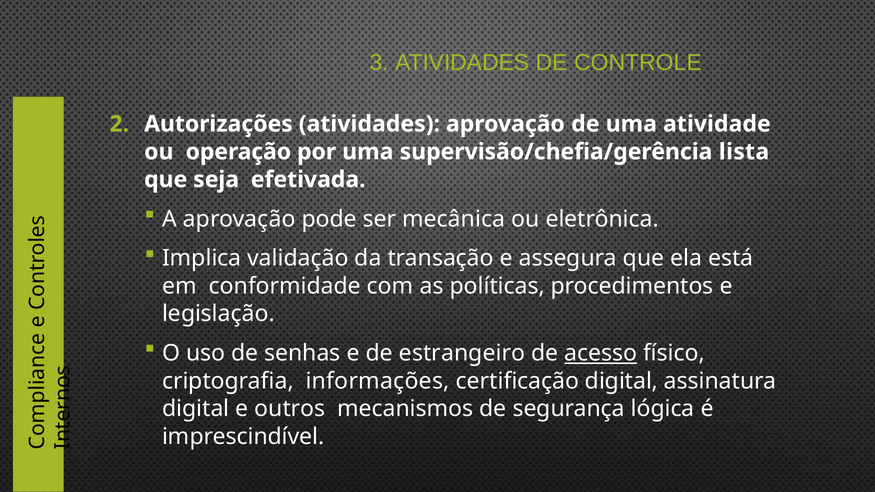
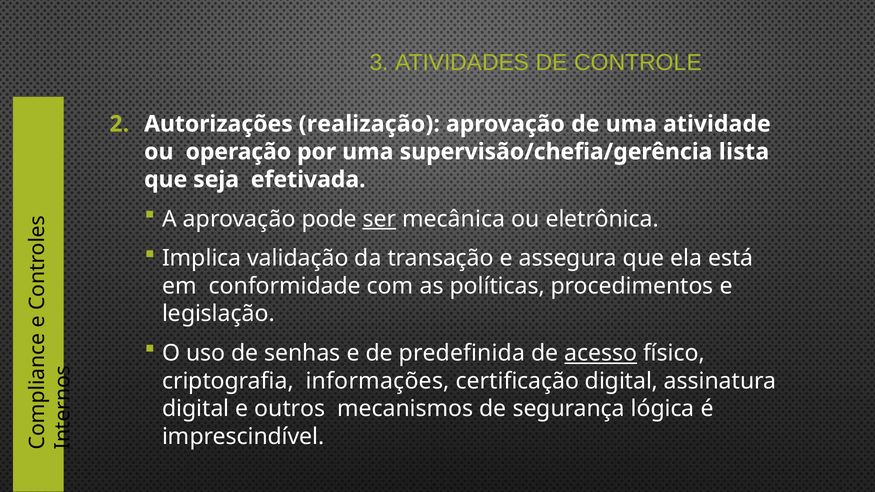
Autorizações atividades: atividades -> realização (369, 124)
ser underline: none -> present (379, 219)
estrangeiro: estrangeiro -> predefinida (462, 353)
